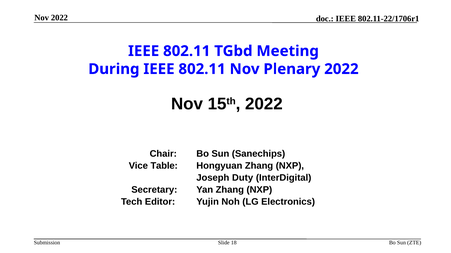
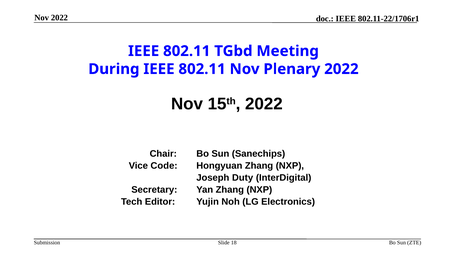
Table: Table -> Code (164, 166)
